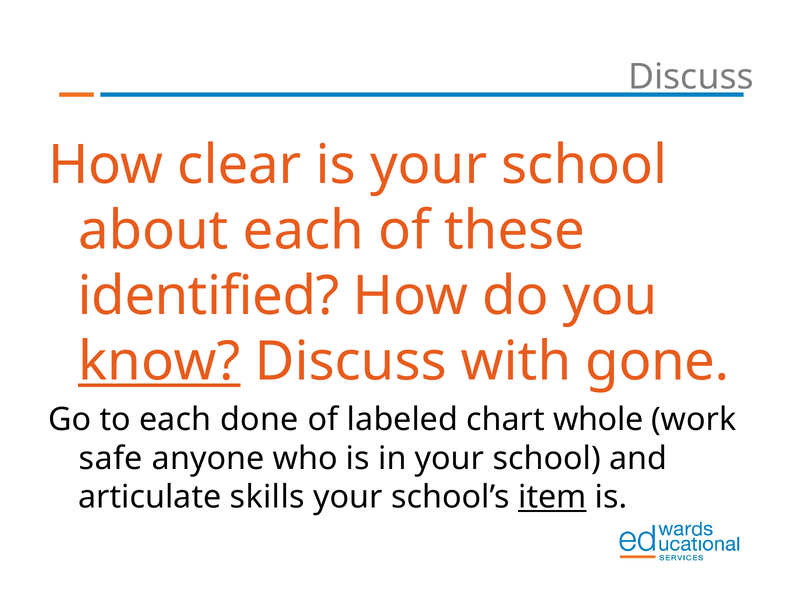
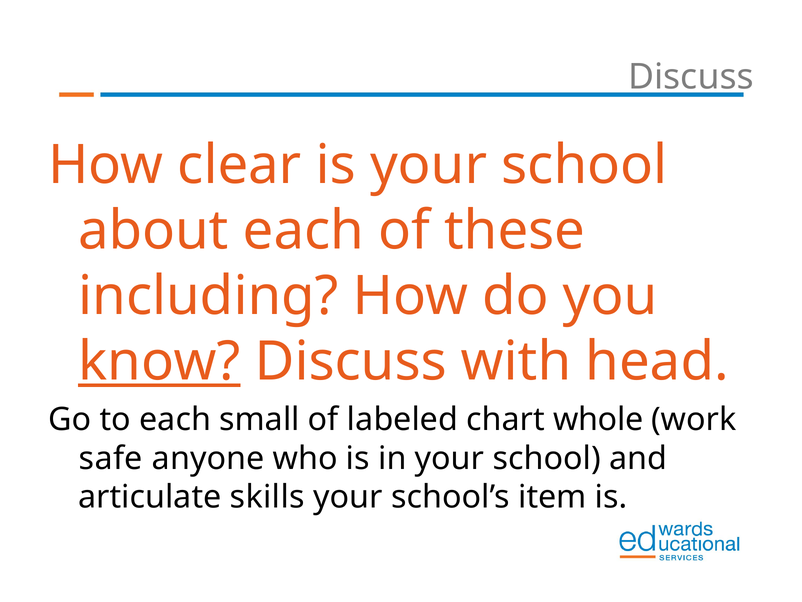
identified: identified -> including (208, 296)
gone: gone -> head (657, 361)
done: done -> small (260, 419)
item underline: present -> none (552, 497)
